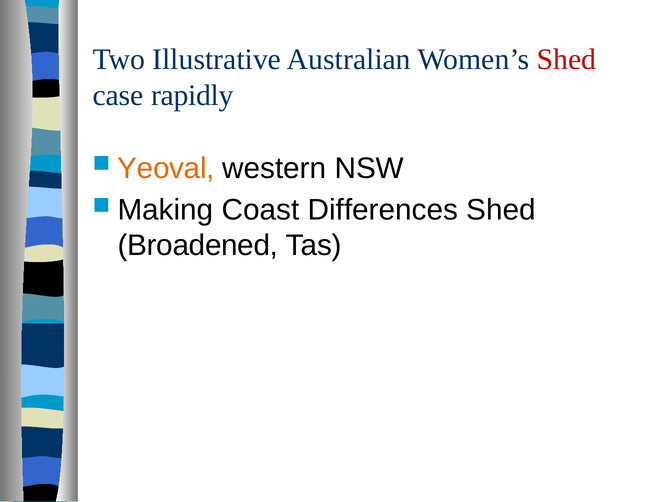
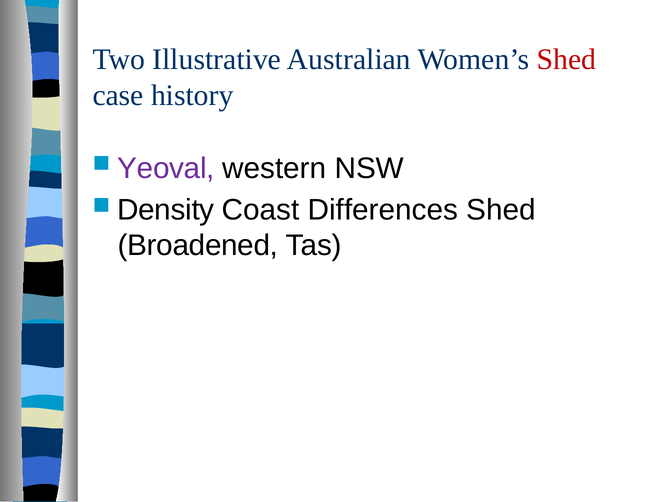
rapidly: rapidly -> history (192, 95)
Yeoval colour: orange -> purple (166, 168)
Making: Making -> Density (166, 210)
